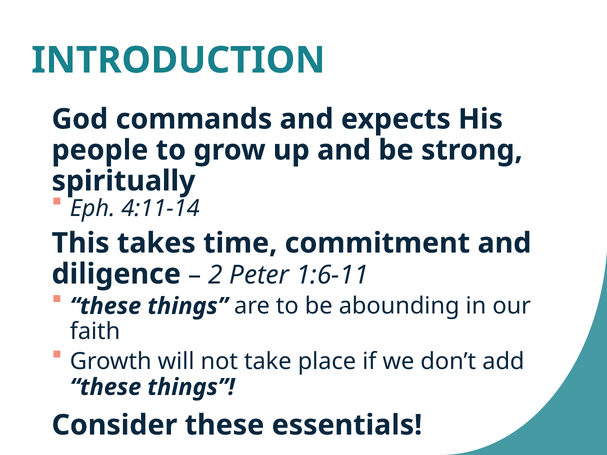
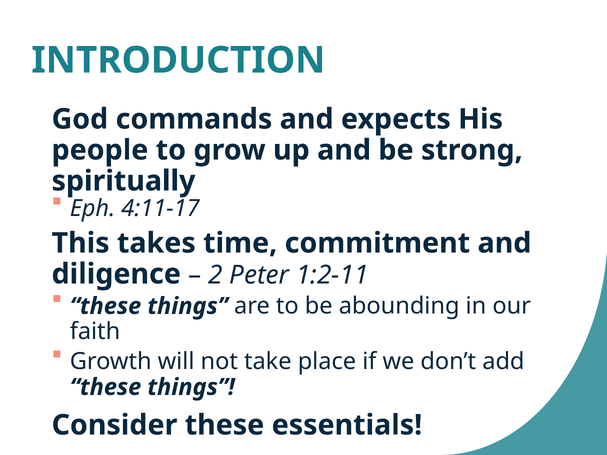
4:11-14: 4:11-14 -> 4:11-17 (160, 209)
1:6-11: 1:6-11 -> 1:2-11 (332, 275)
